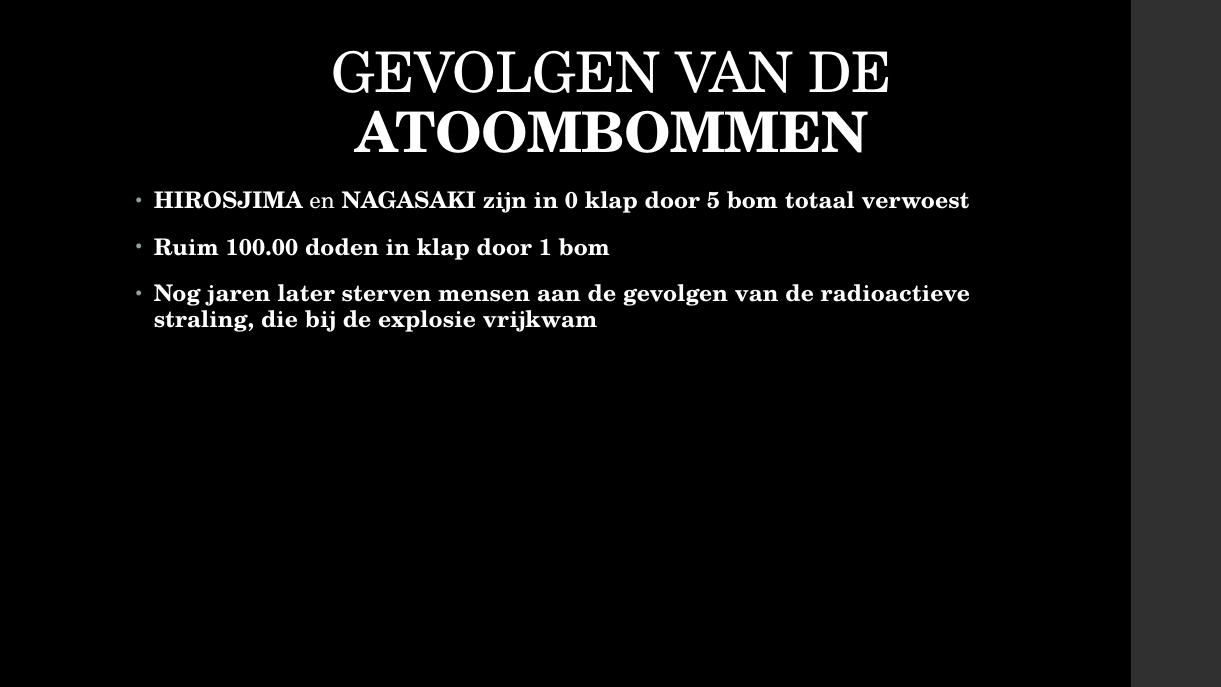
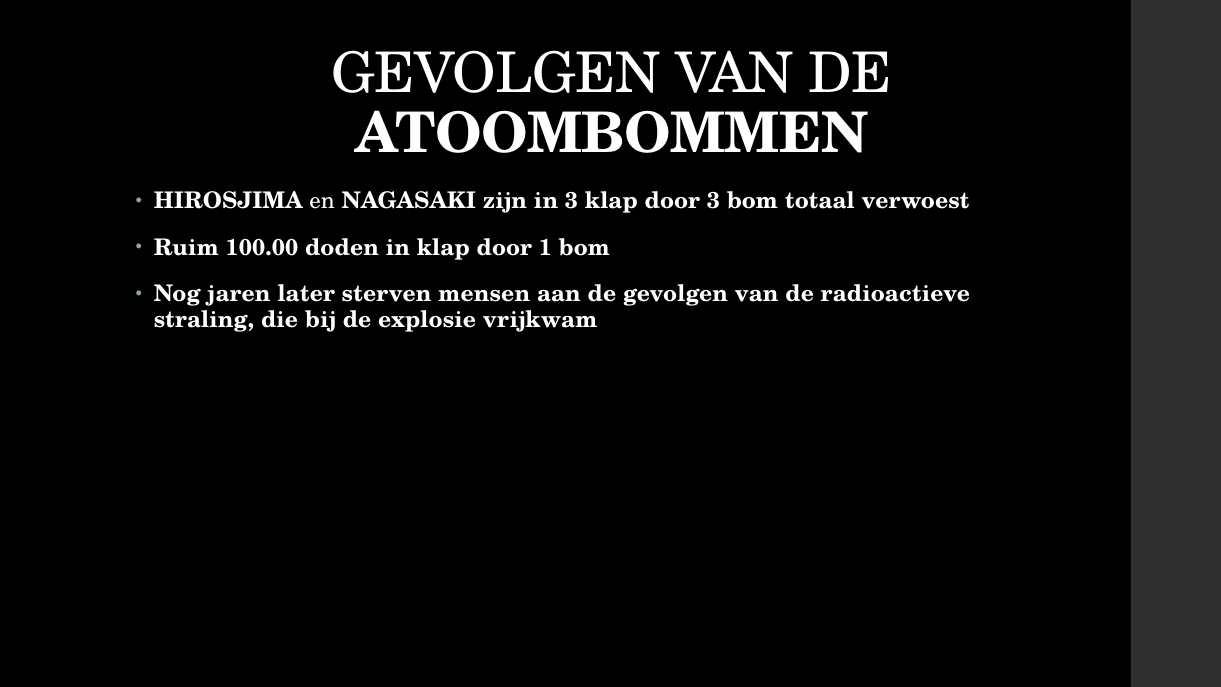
in 0: 0 -> 3 (572, 201)
door 5: 5 -> 3 (714, 201)
